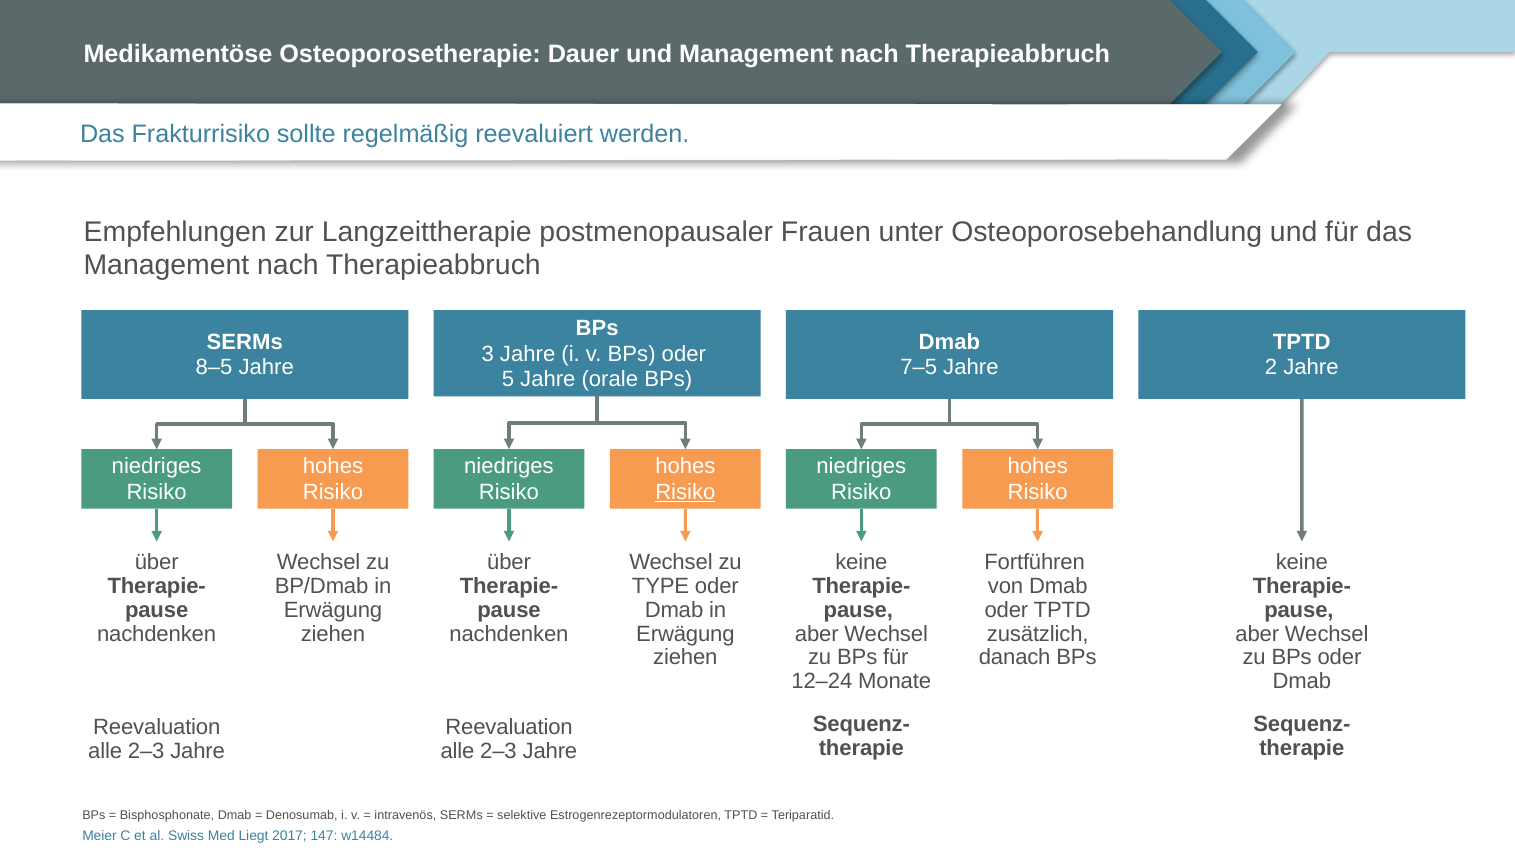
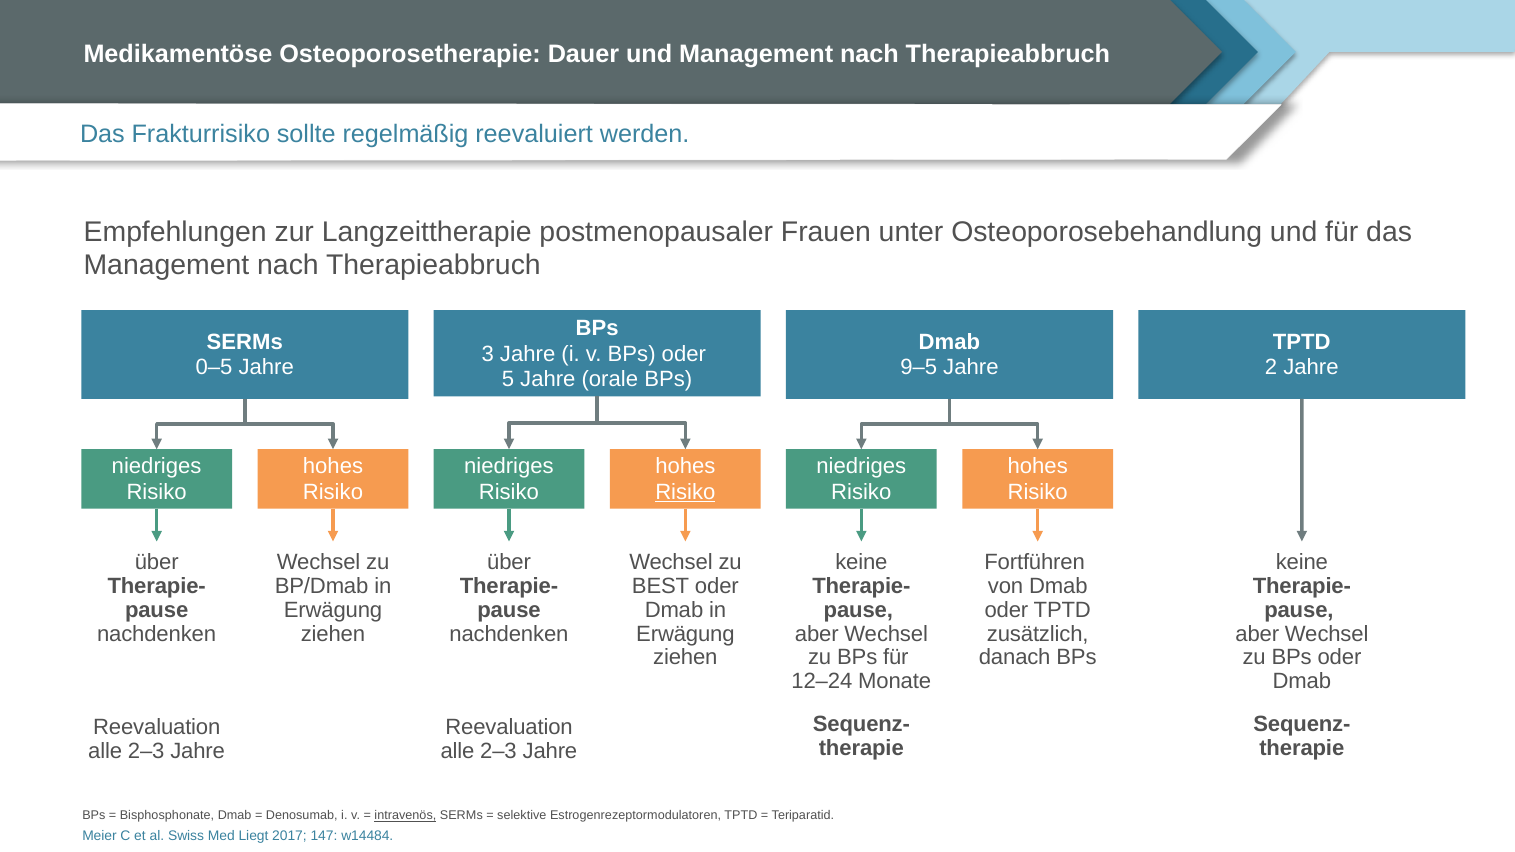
8–5: 8–5 -> 0–5 (214, 368)
7–5: 7–5 -> 9–5 (919, 368)
TYPE: TYPE -> BEST (661, 586)
intravenös underline: none -> present (405, 816)
